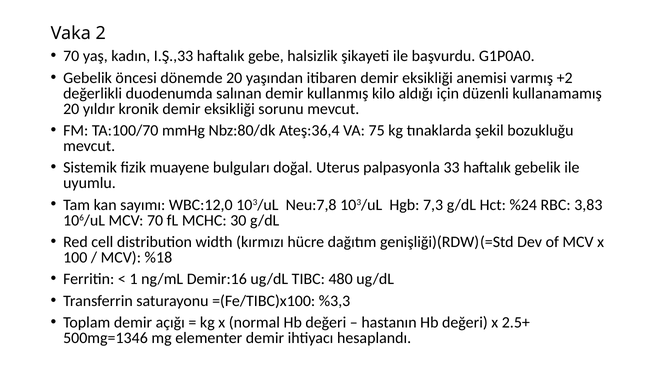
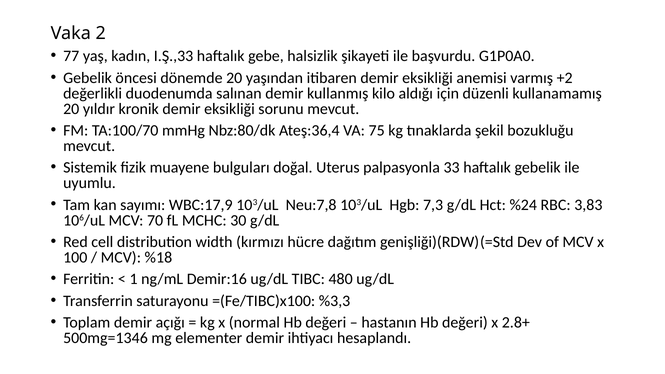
70: 70 -> 77 (71, 56)
WBC:12,0: WBC:12,0 -> WBC:17,9 (201, 205)
2.5+: 2.5+ -> 2.8+ (516, 323)
